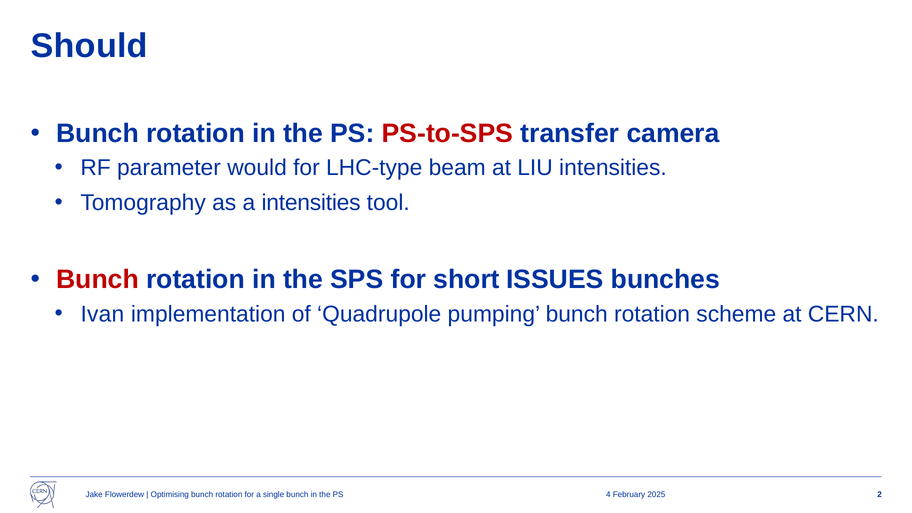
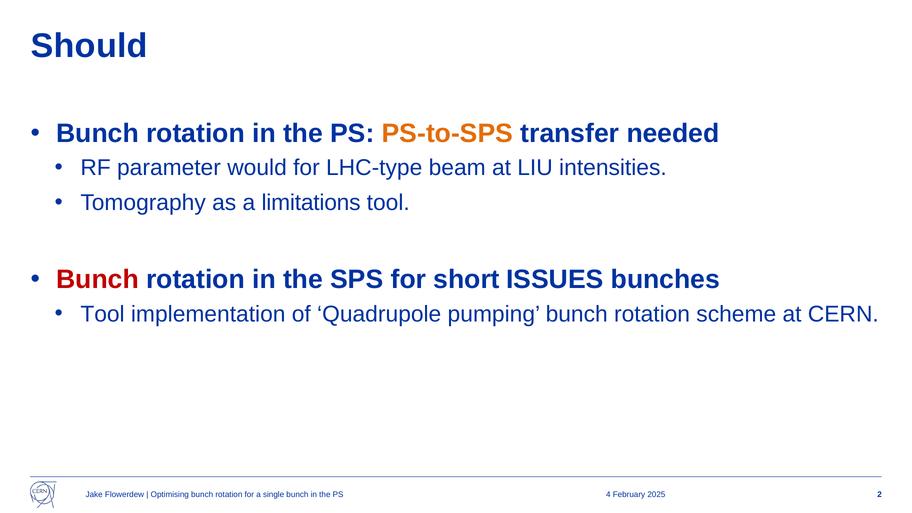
PS-to-SPS colour: red -> orange (447, 133)
camera: camera -> needed (673, 133)
a intensities: intensities -> limitations (311, 203)
Ivan: Ivan -> Tool (103, 314)
